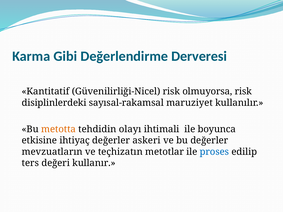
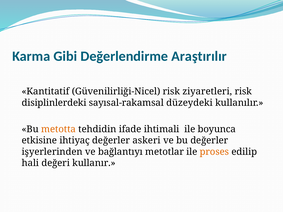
Derveresi: Derveresi -> Araştırılır (199, 56)
olmuyorsa: olmuyorsa -> ziyaretleri (207, 92)
maruziyet: maruziyet -> düzeydeki (189, 103)
olayı: olayı -> ifade (130, 129)
mevzuatların: mevzuatların -> işyerlerinden (52, 152)
teçhizatın: teçhizatın -> bağlantıyı (120, 152)
proses colour: blue -> orange (214, 152)
ters: ters -> hali (30, 163)
